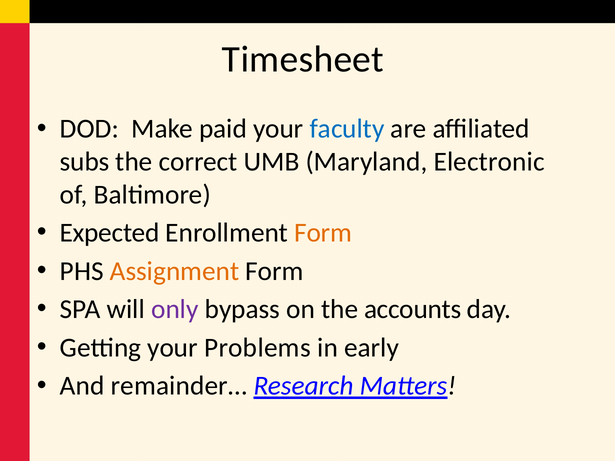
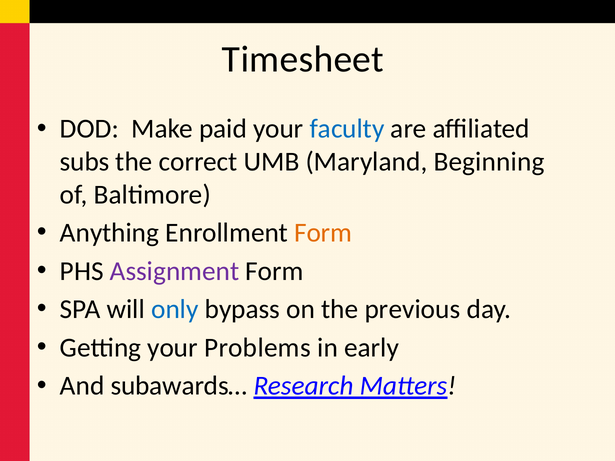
Electronic: Electronic -> Beginning (489, 162)
Expected: Expected -> Anything (110, 233)
Assignment colour: orange -> purple (175, 271)
only colour: purple -> blue (175, 309)
accounts: accounts -> previous (413, 309)
remainder…: remainder… -> subawards… (179, 386)
